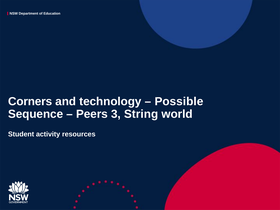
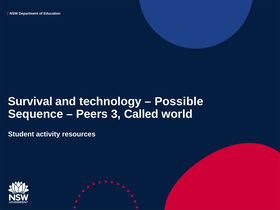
Corners: Corners -> Survival (30, 101)
String: String -> Called (141, 114)
